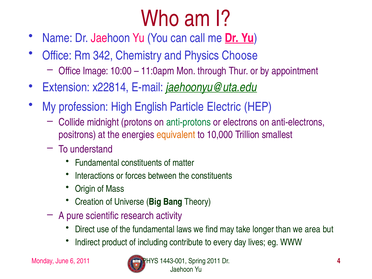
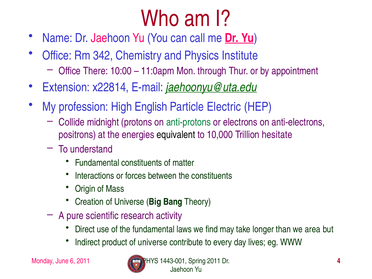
Choose: Choose -> Institute (240, 55)
Image: Image -> There (96, 71)
equivalent colour: orange -> black (176, 135)
smallest: smallest -> hesitate (277, 135)
product of including: including -> universe (153, 242)
